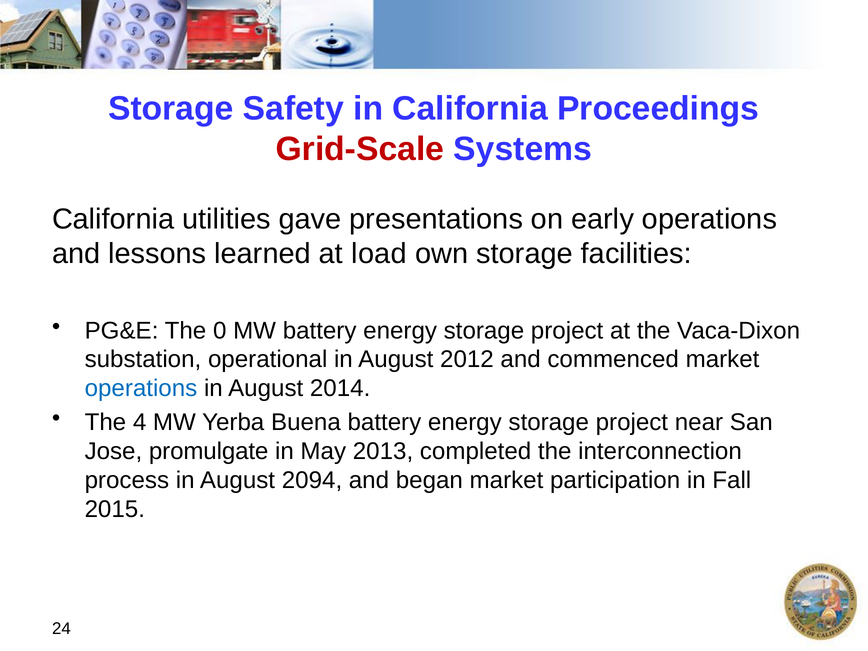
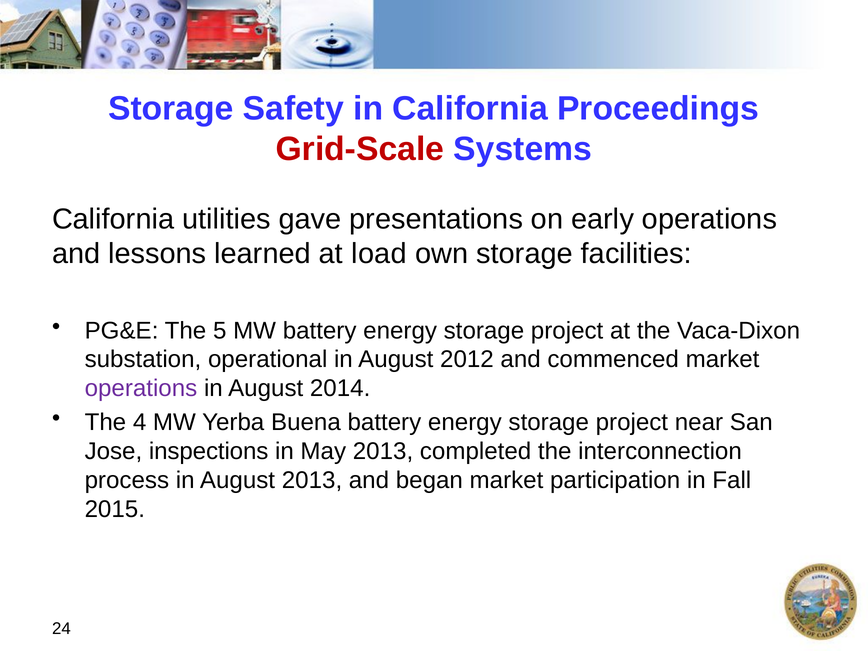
0: 0 -> 5 (220, 331)
operations colour: blue -> purple (141, 388)
promulgate: promulgate -> inspections (209, 451)
August 2094: 2094 -> 2013 (312, 480)
